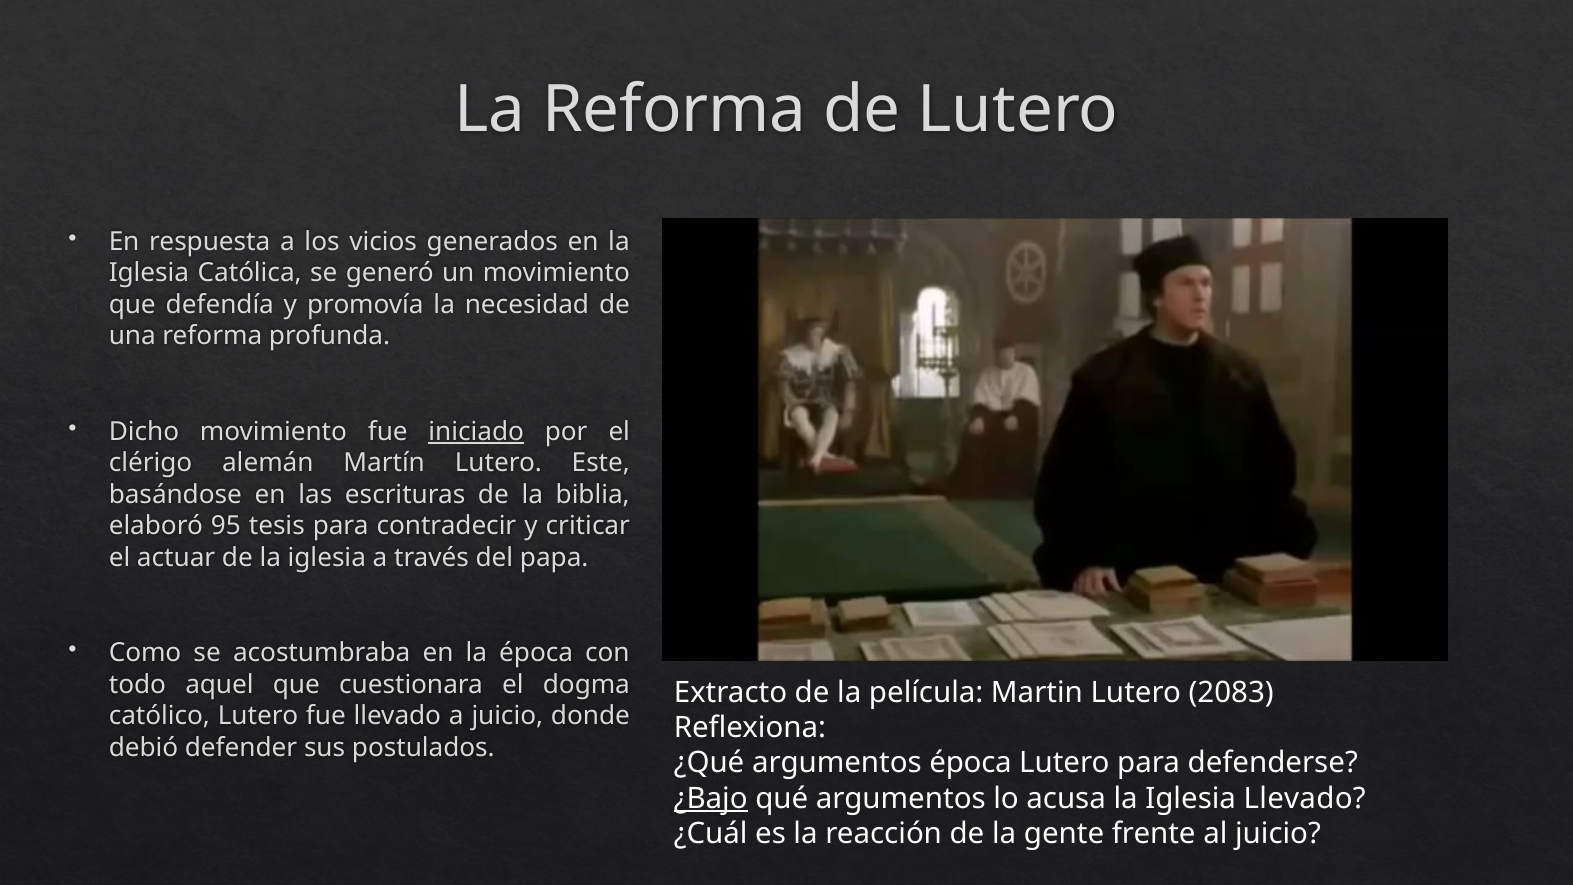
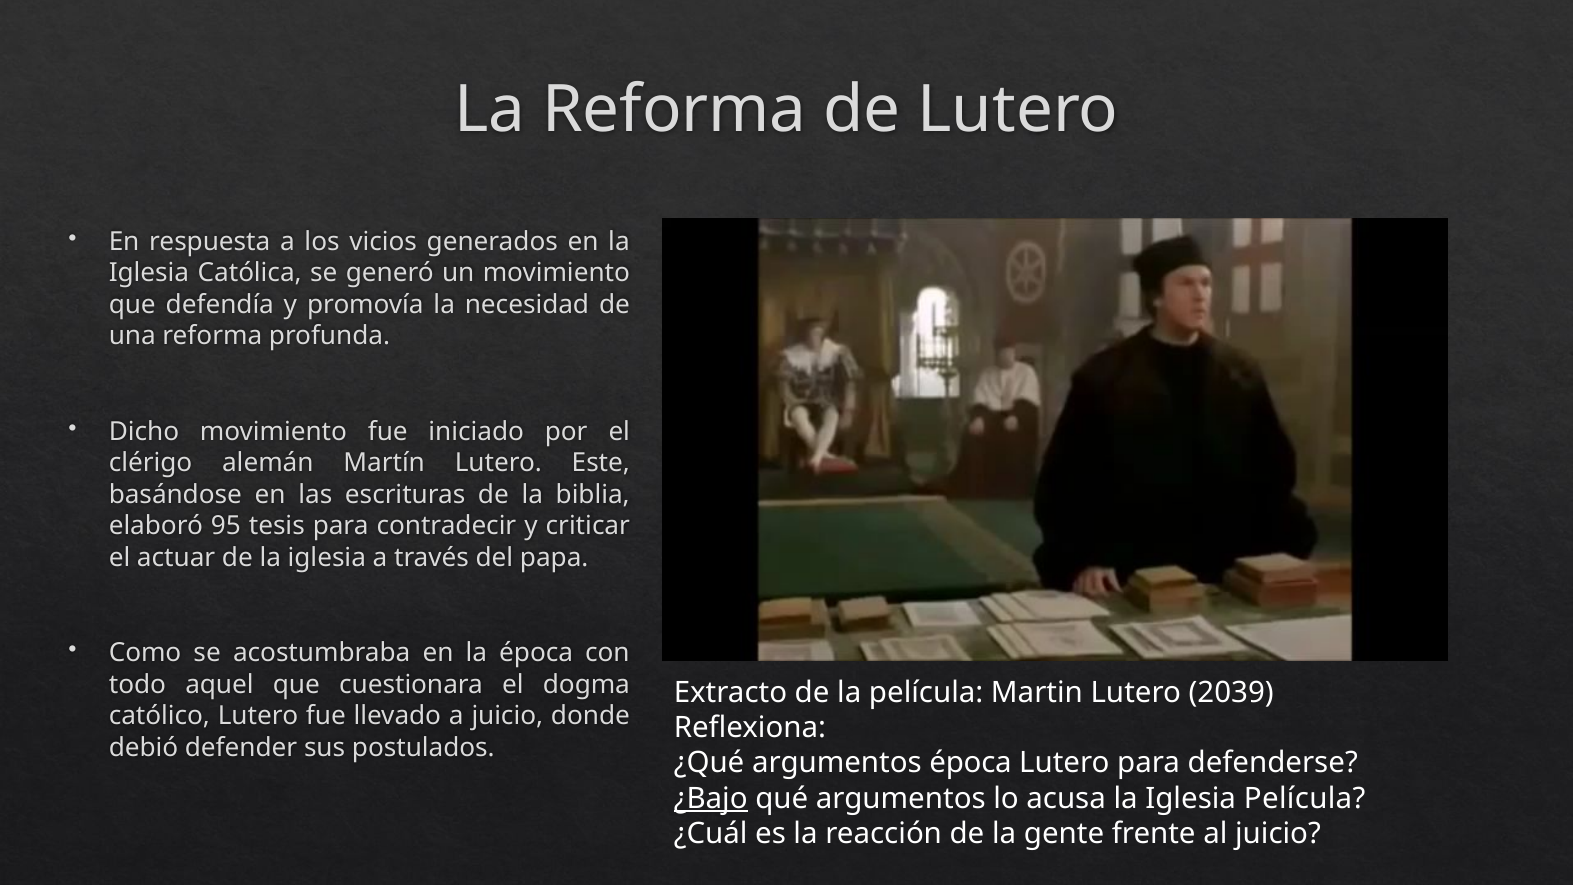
iniciado underline: present -> none (476, 432)
2083: 2083 -> 2039 (1231, 692)
Iglesia Llevado: Llevado -> Película (1305, 798)
